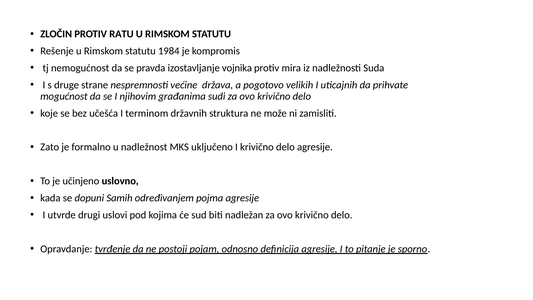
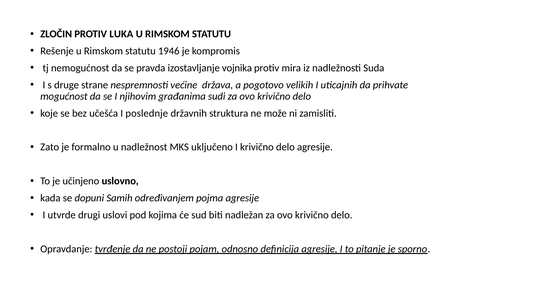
RATU: RATU -> LUKA (121, 34)
1984: 1984 -> 1946 (169, 51)
terminom: terminom -> poslednje (147, 113)
